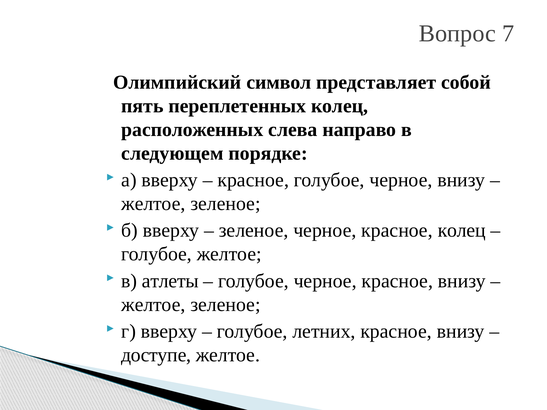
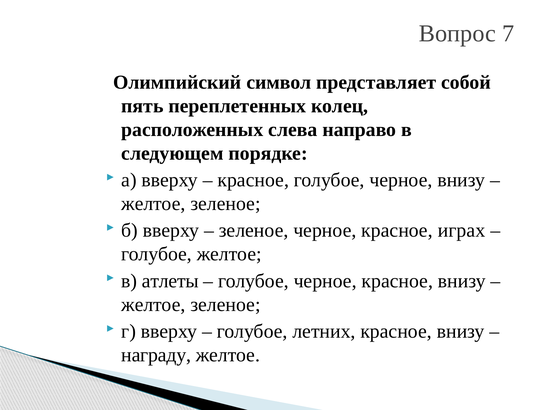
красное колец: колец -> играх (461, 231)
доступе: доступе -> награду (156, 355)
